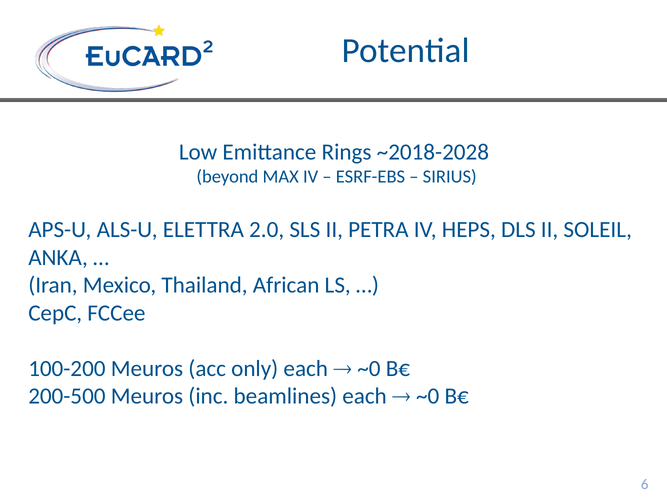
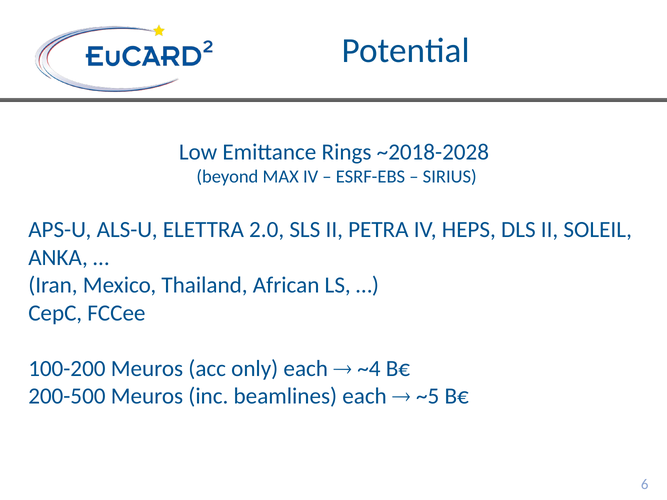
~0: ~0 -> ~4 (369, 369)
~0: ~0 -> ~5 (428, 396)
